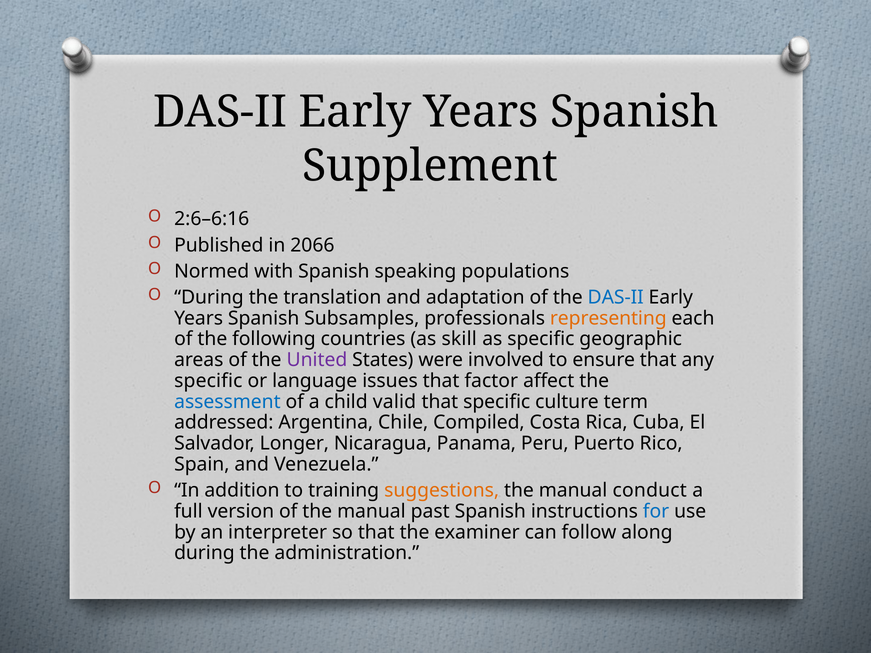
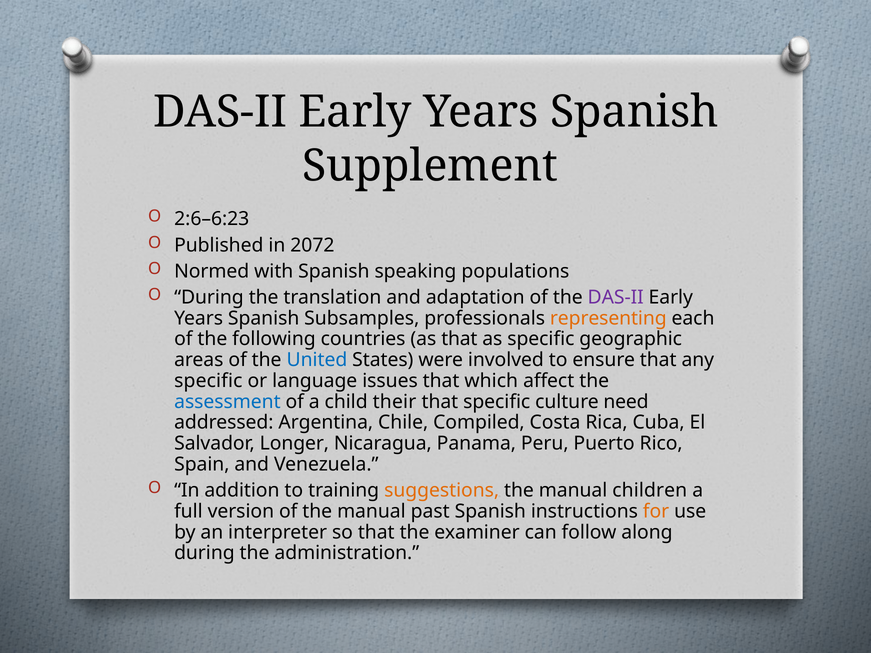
2:6–6:16: 2:6–6:16 -> 2:6–6:23 (212, 219)
2066: 2066 -> 2072 (312, 245)
DAS-II colour: blue -> purple (616, 297)
as skill: skill -> that (459, 339)
United colour: purple -> blue (317, 360)
factor: factor -> which (491, 381)
valid: valid -> their (394, 402)
term: term -> need (626, 402)
conduct: conduct -> children (650, 491)
for colour: blue -> orange (656, 512)
